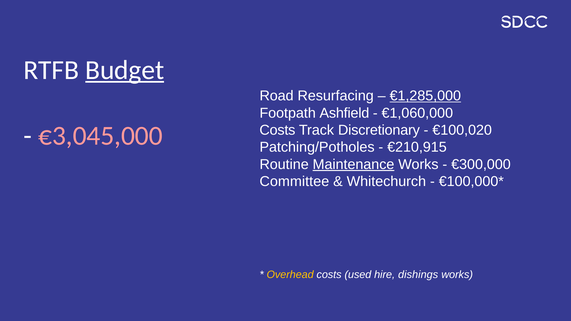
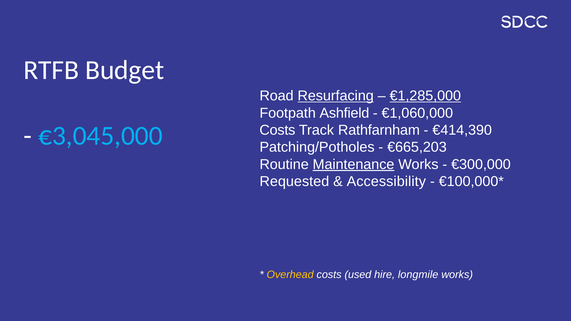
Budget underline: present -> none (125, 70)
Resurfacing underline: none -> present (336, 96)
Discretionary: Discretionary -> Rathfarnham (379, 130)
€100,020: €100,020 -> €414,390 (462, 130)
€3,045,000 colour: pink -> light blue (100, 136)
€210,915: €210,915 -> €665,203 (417, 147)
Committee: Committee -> Requested (294, 182)
Whitechurch: Whitechurch -> Accessibility (386, 182)
dishings: dishings -> longmile (418, 275)
